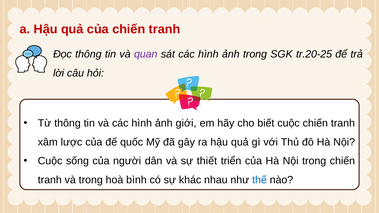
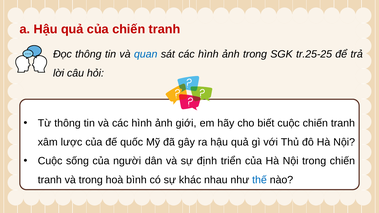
quan colour: purple -> blue (146, 54)
tr.20-25: tr.20-25 -> tr.25-25 (314, 54)
thiết: thiết -> định (207, 161)
